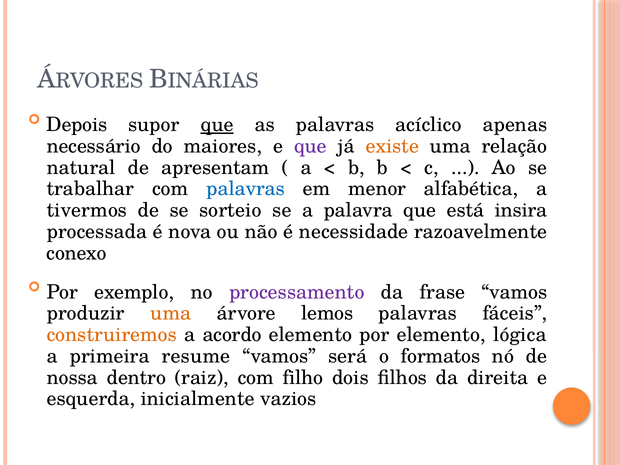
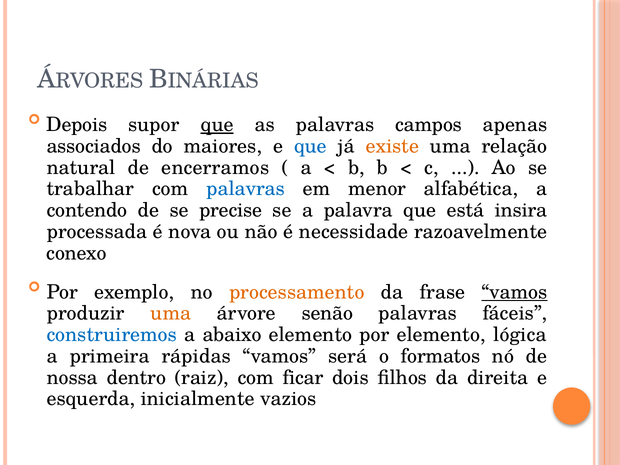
acíclico: acíclico -> campos (429, 125)
necessário: necessário -> associados (94, 146)
que colour: purple -> blue (310, 146)
apresentam: apresentam -> encerramos (215, 168)
tivermos: tivermos -> contendo (87, 210)
sorteio: sorteio -> precise (231, 210)
processamento colour: purple -> orange (297, 292)
vamos underline: none -> present (515, 292)
lemos: lemos -> senão (327, 313)
construiremos colour: orange -> blue (112, 335)
acordo: acordo -> abaixo (232, 335)
resume: resume -> rápidas (196, 356)
filho: filho -> ficar (303, 378)
